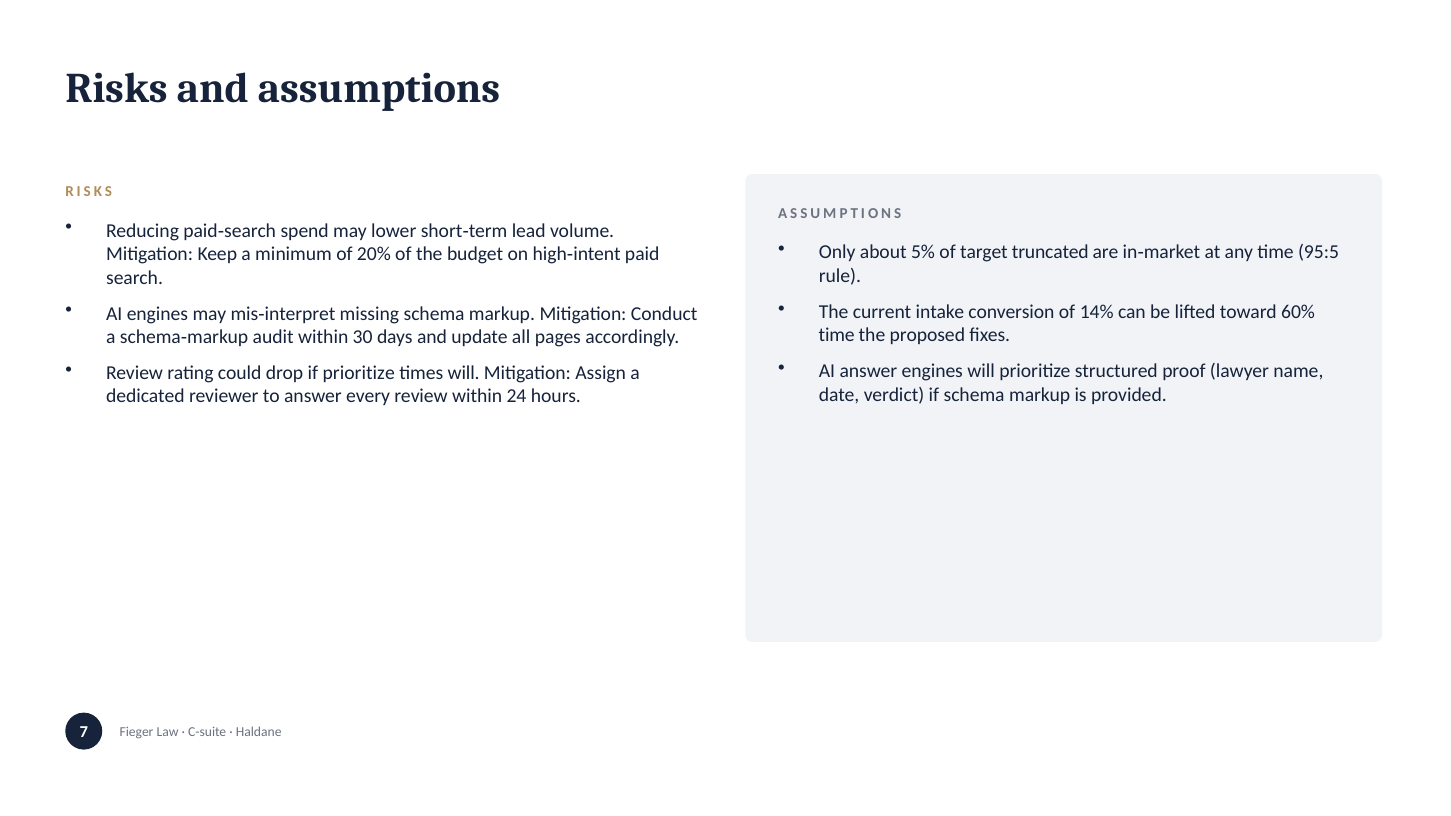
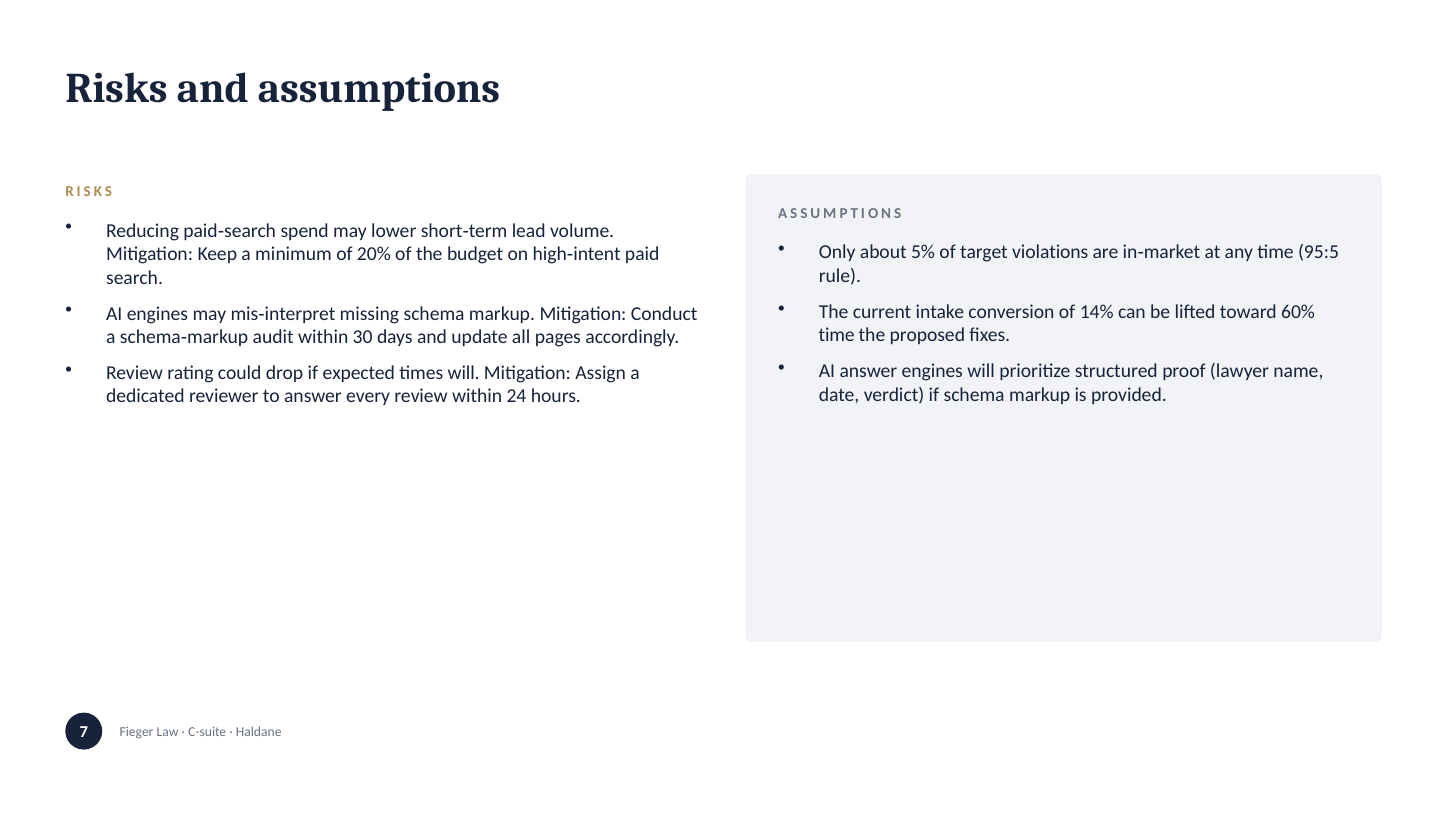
truncated: truncated -> violations (1050, 253)
if prioritize: prioritize -> expected (359, 373)
